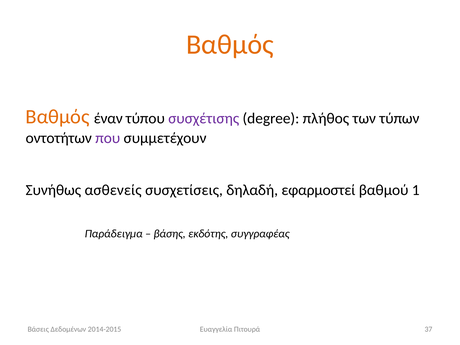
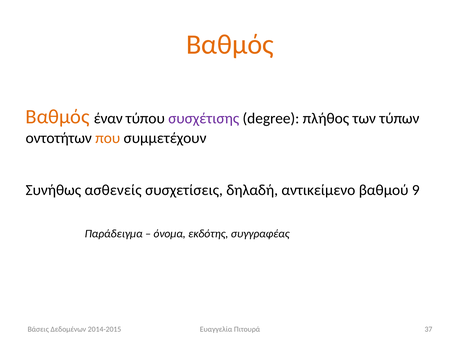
που colour: purple -> orange (108, 138)
εφαρμοστεί: εφαρμοστεί -> αντικείμενο (318, 190)
1: 1 -> 9 (416, 190)
βάσης: βάσης -> όνομα (170, 234)
